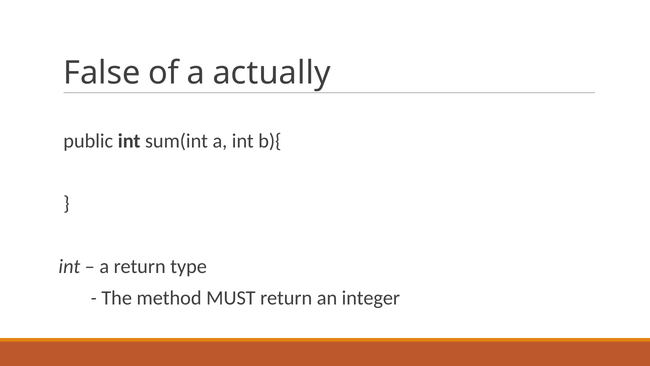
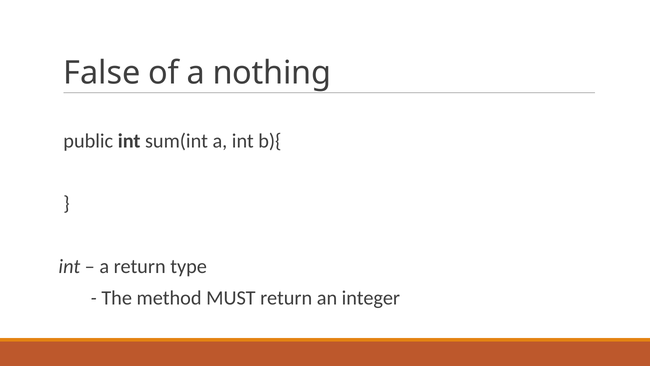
actually: actually -> nothing (272, 73)
